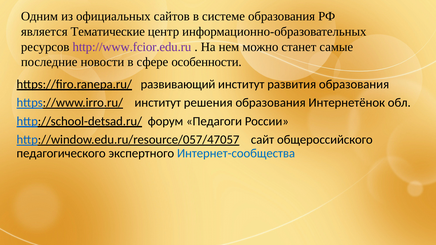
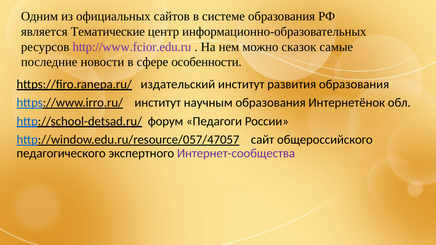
станет: станет -> сказок (299, 47)
развивающий: развивающий -> издательский (178, 84)
решения: решения -> научным (208, 103)
Интернет-сообщества colour: blue -> purple (236, 154)
